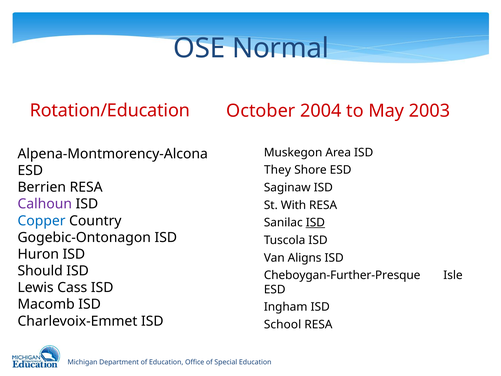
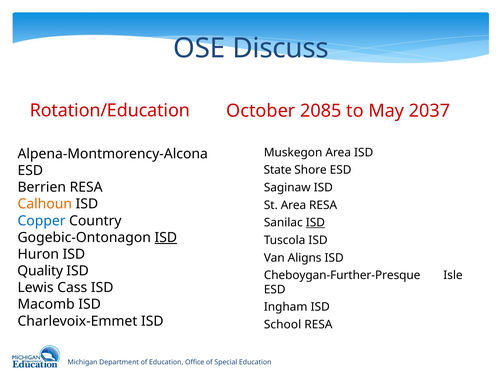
Normal: Normal -> Discuss (281, 48)
2004: 2004 -> 2085 (321, 111)
2003: 2003 -> 2037 (430, 111)
They: They -> State (278, 170)
Calhoun colour: purple -> orange (45, 204)
St With: With -> Area (293, 205)
ISD underline: none -> present (166, 237)
Should: Should -> Quality (40, 271)
